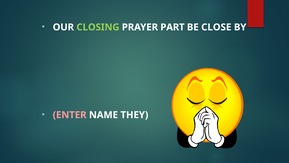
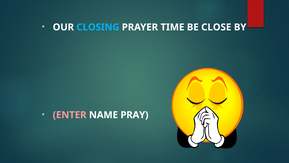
CLOSING colour: light green -> light blue (98, 27)
PART: PART -> TIME (172, 27)
THEY: THEY -> PRAY (134, 115)
